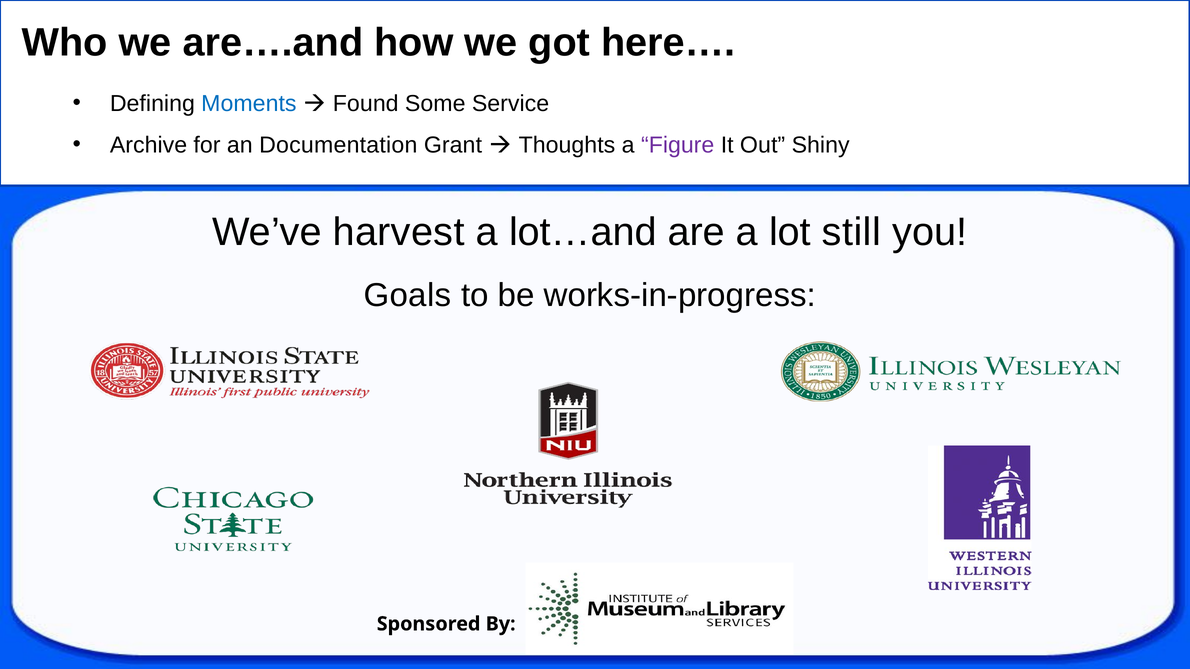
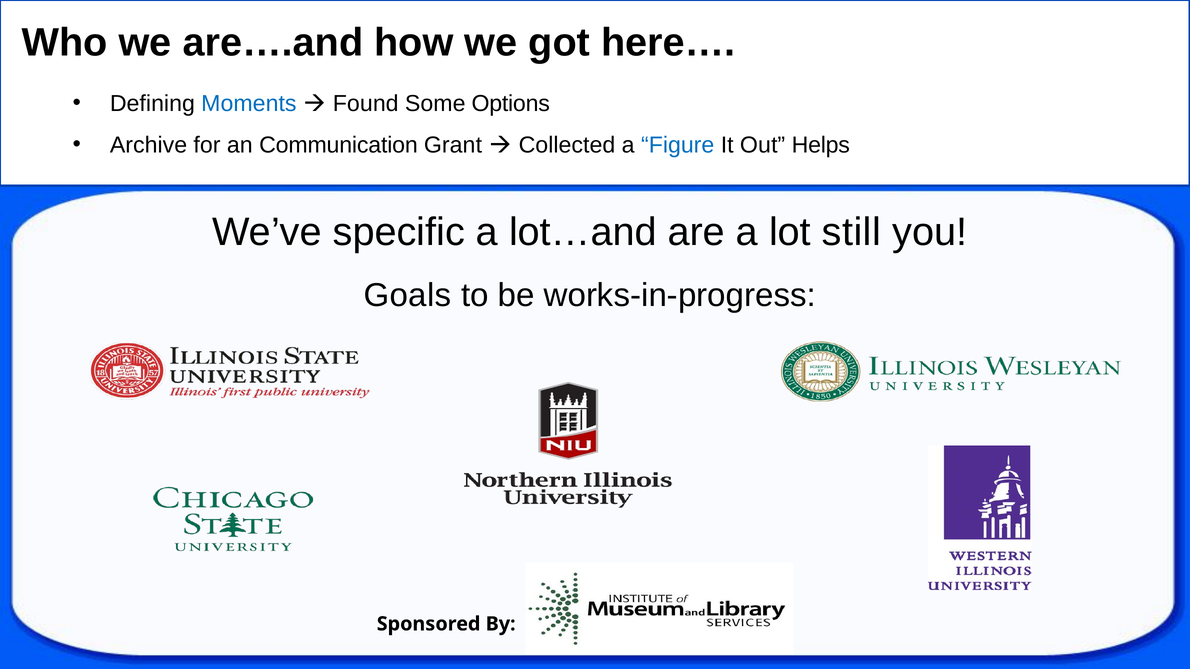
Service: Service -> Options (511, 103)
Documentation: Documentation -> Communication (338, 145)
Thoughts: Thoughts -> Collected (567, 145)
Figure colour: purple -> blue (678, 145)
Shiny: Shiny -> Helps (821, 145)
harvest: harvest -> specific (399, 232)
